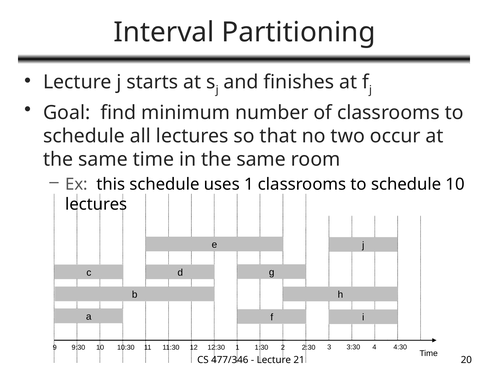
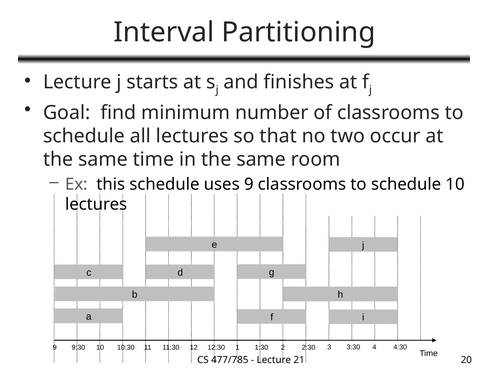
uses 1: 1 -> 9 (249, 185)
477/346: 477/346 -> 477/785 (230, 360)
